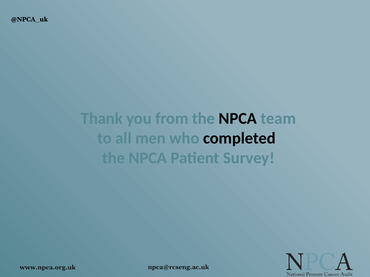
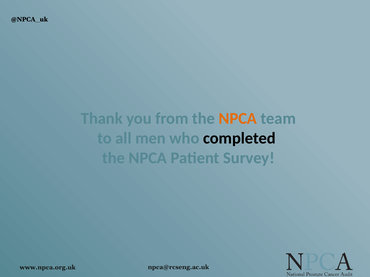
NPCA colour: black -> orange (238, 119)
